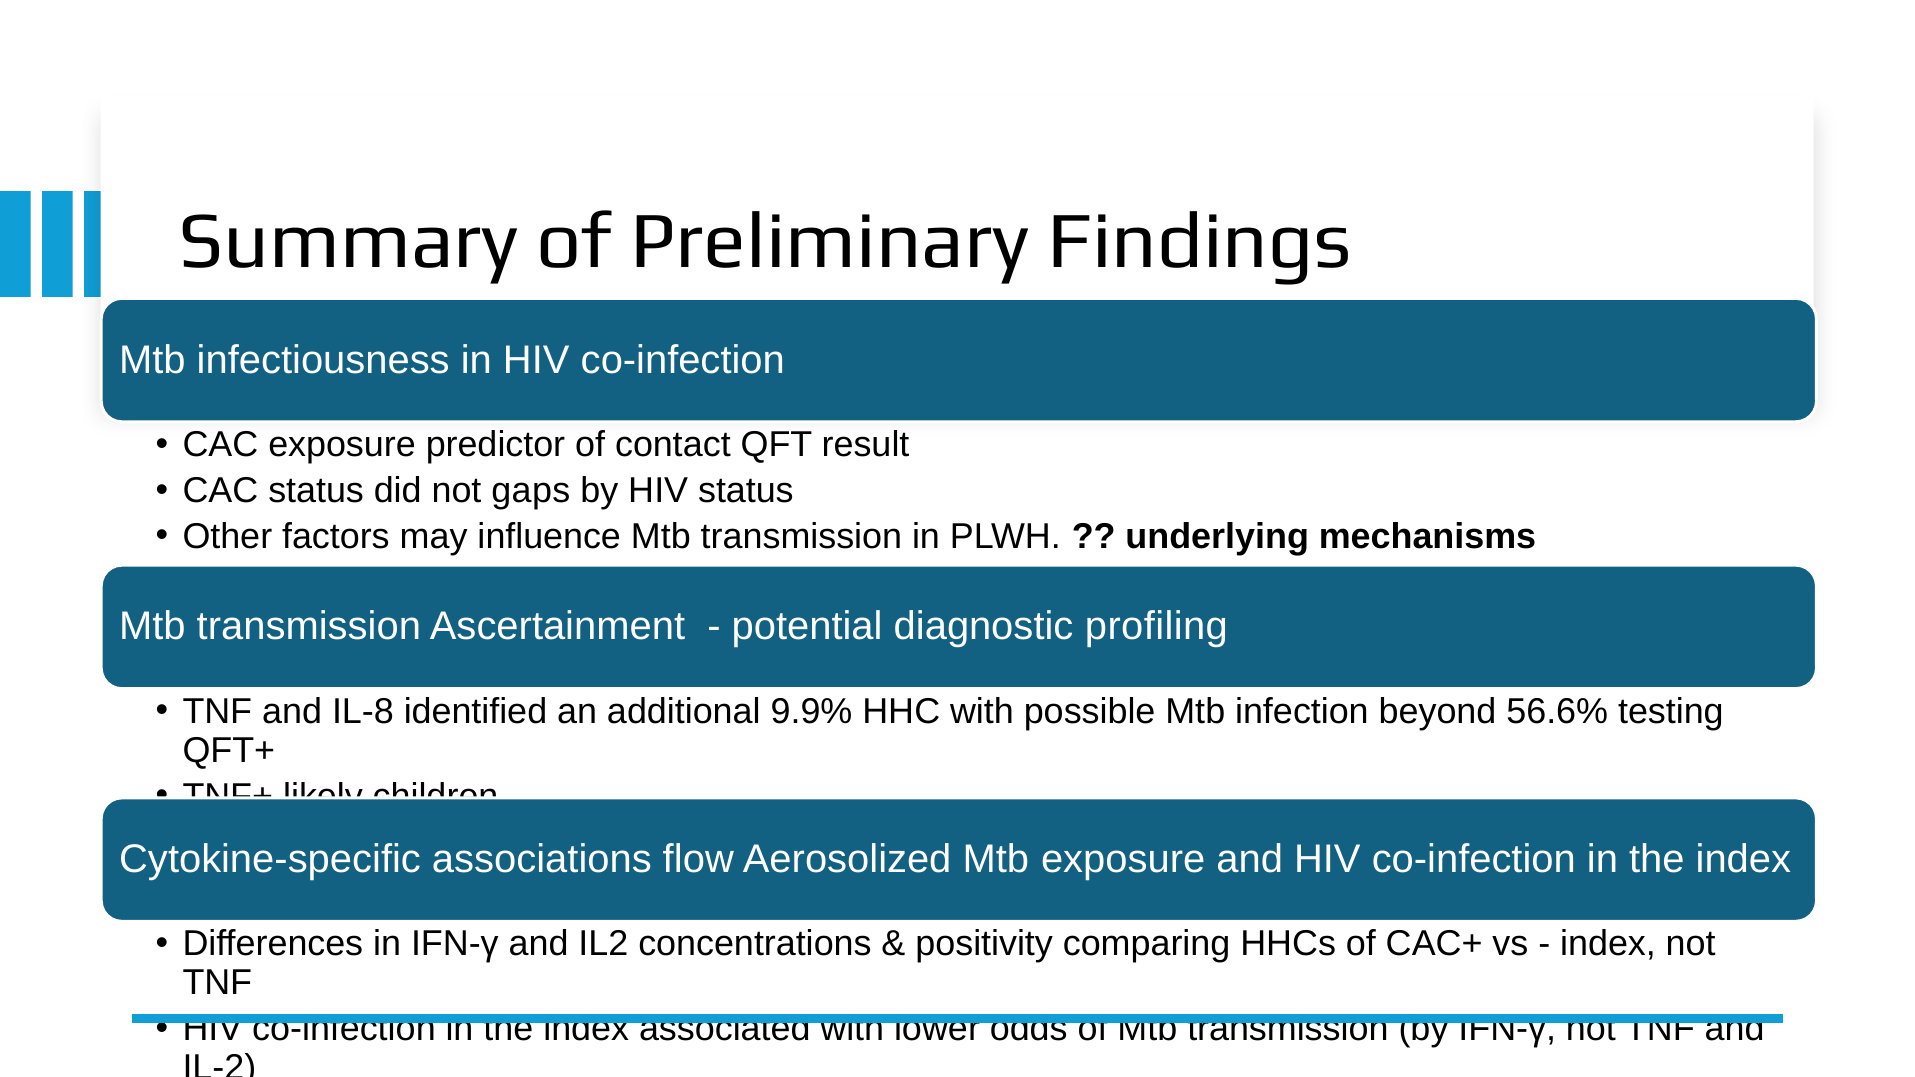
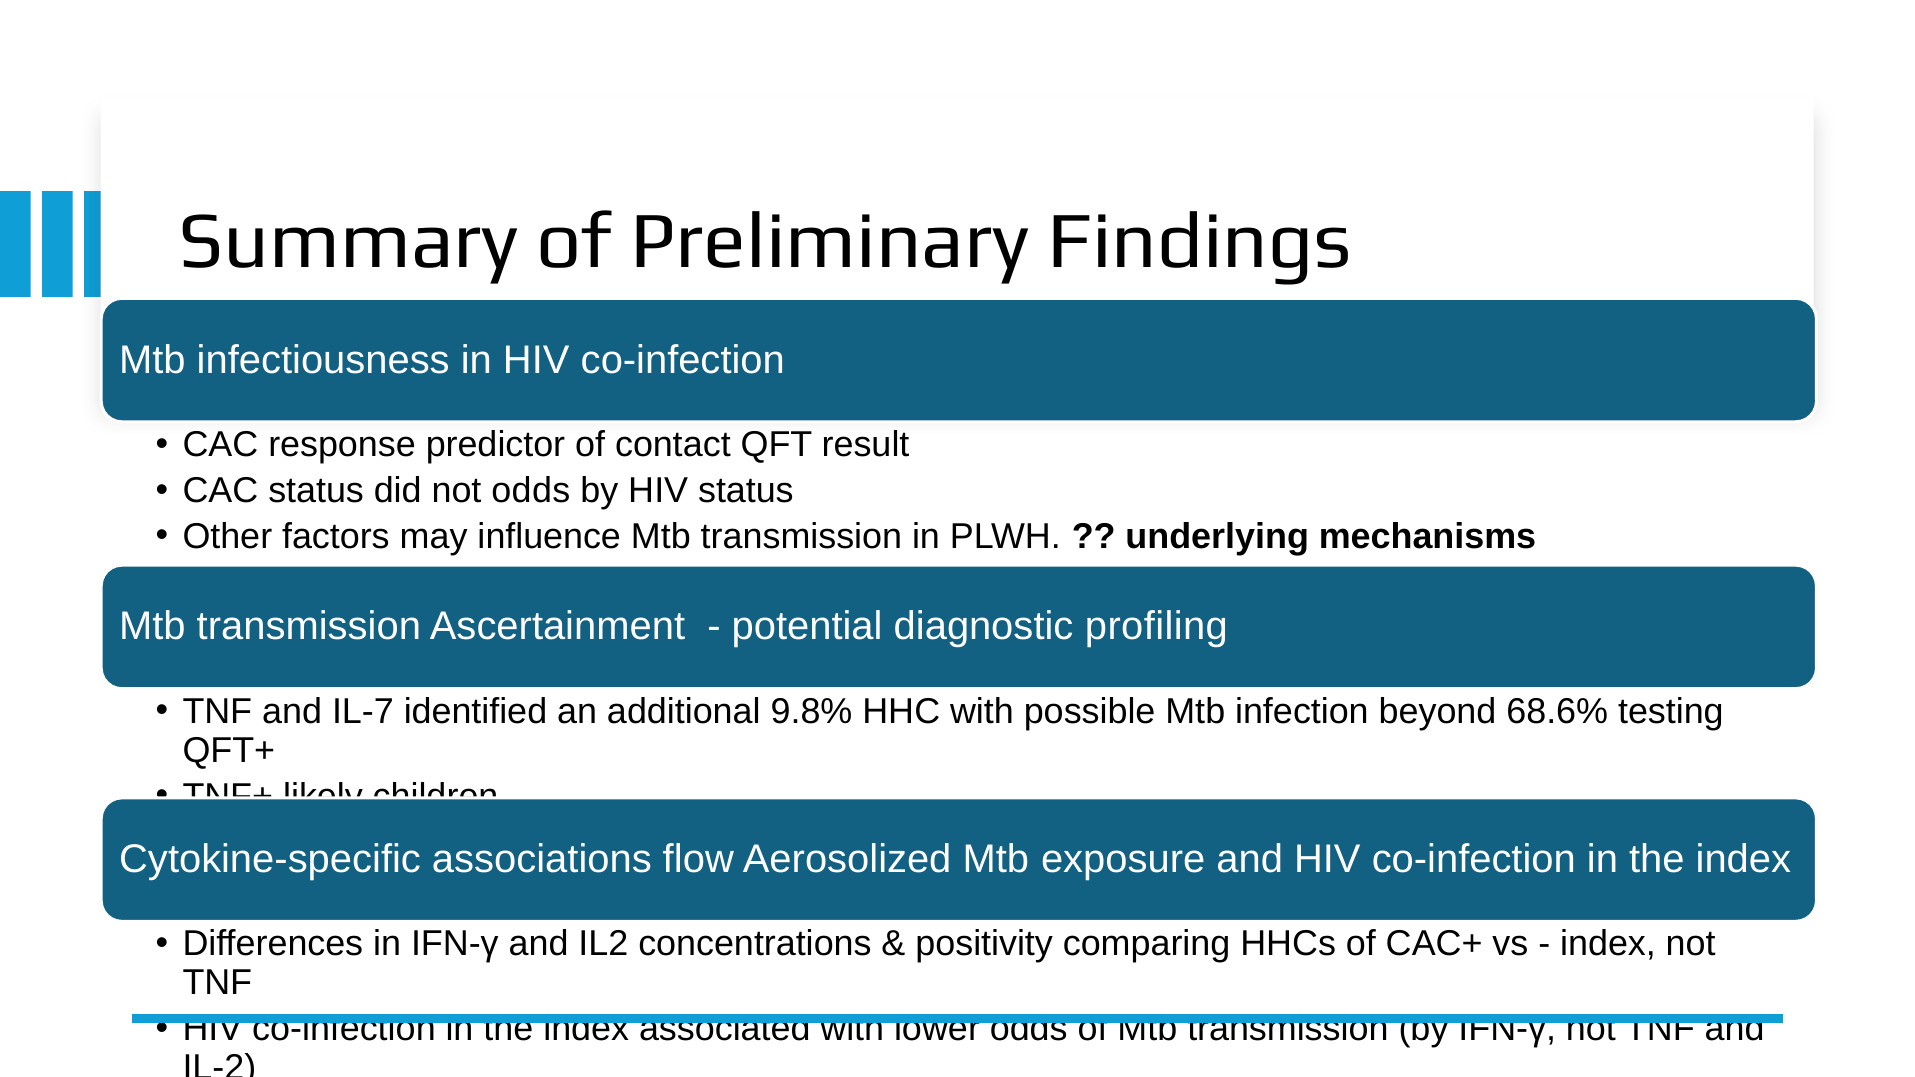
CAC exposure: exposure -> response (342, 445)
not gaps: gaps -> odds (531, 491)
IL-8: IL-8 -> IL-7 (363, 712)
9.9%: 9.9% -> 9.8% (811, 712)
56.6%: 56.6% -> 68.6% (1557, 712)
